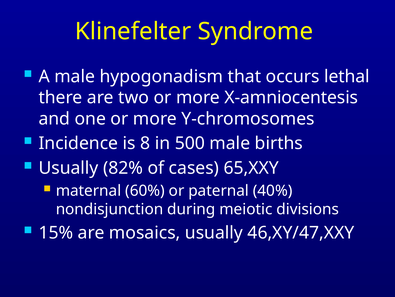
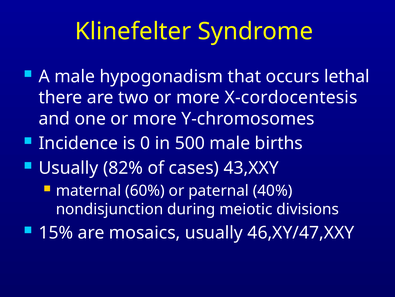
X-amniocentesis: X-amniocentesis -> X-cordocentesis (291, 97)
8: 8 -> 0 (145, 143)
65,XXY: 65,XXY -> 43,XXY (251, 168)
